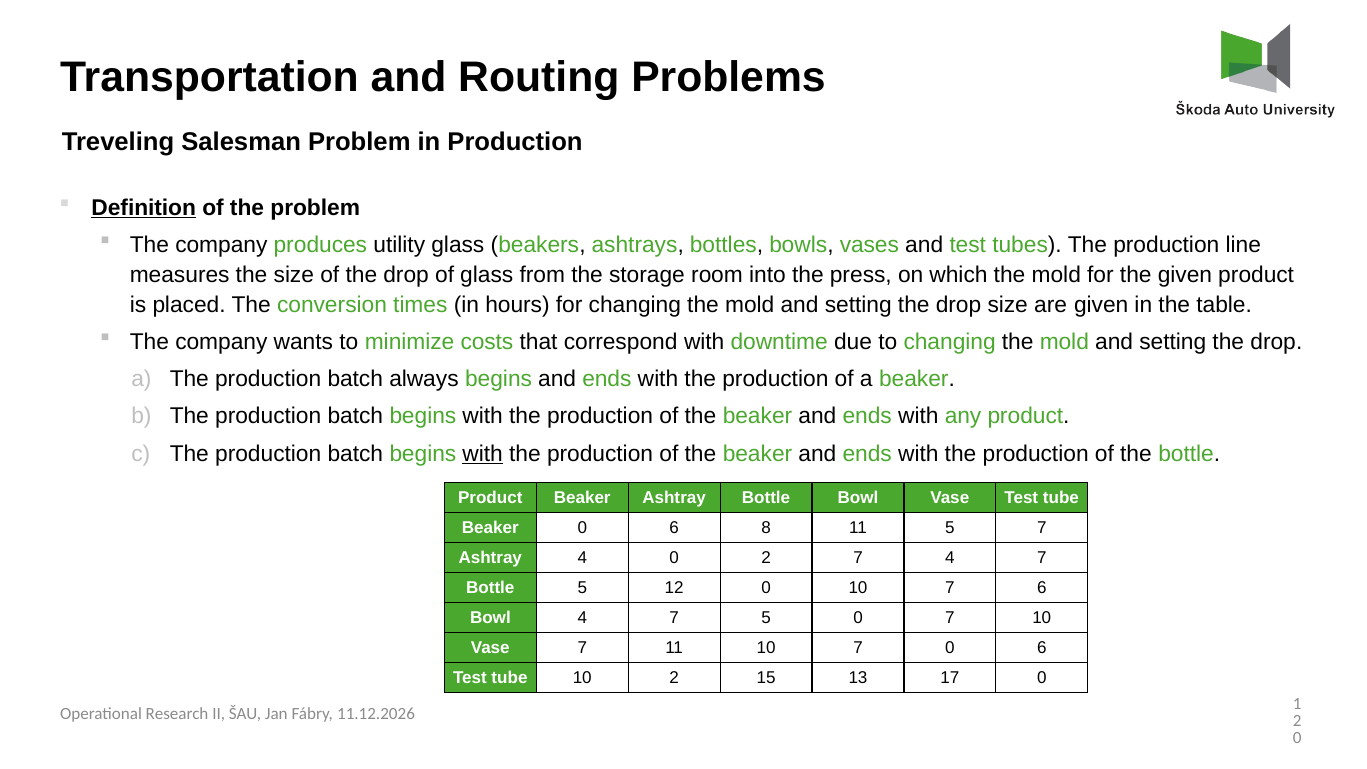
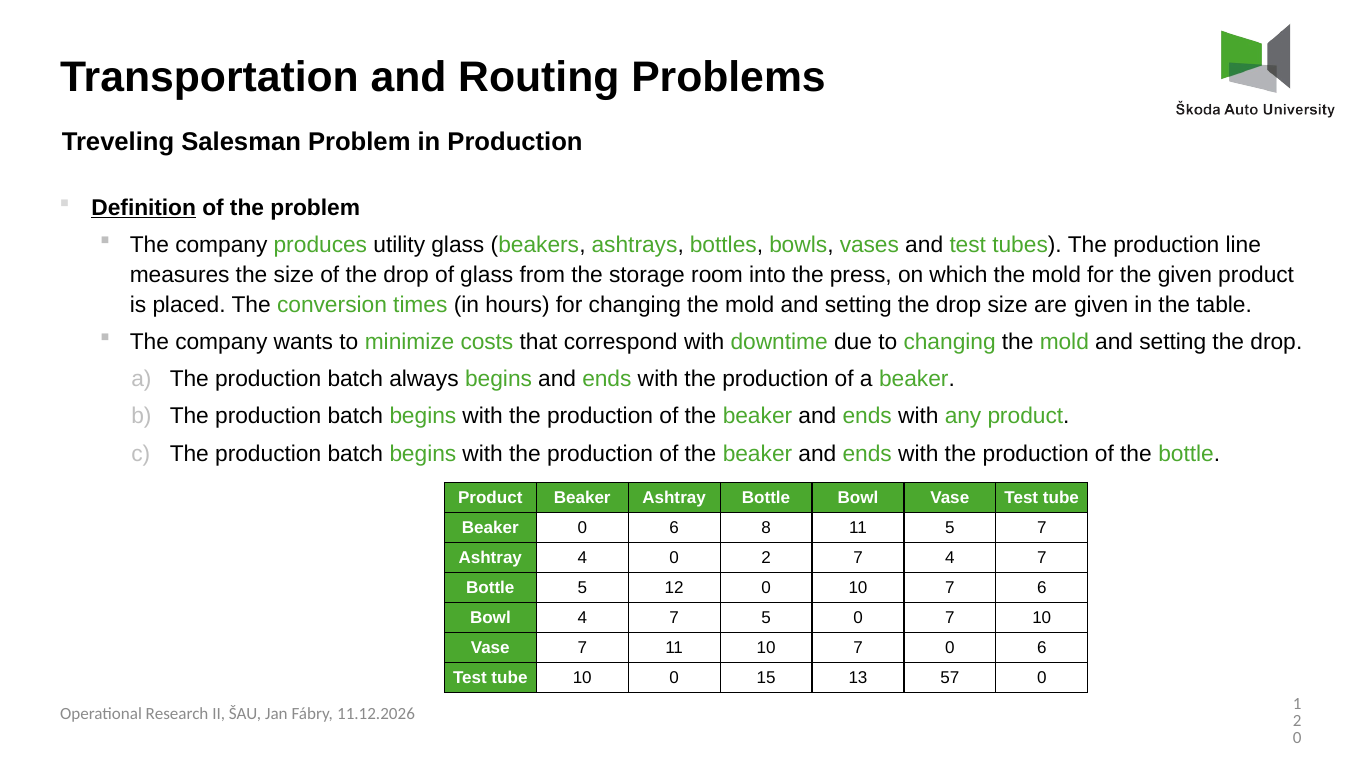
with underline: present -> none (483, 454)
10 2: 2 -> 0 (674, 678)
17: 17 -> 57 (950, 678)
